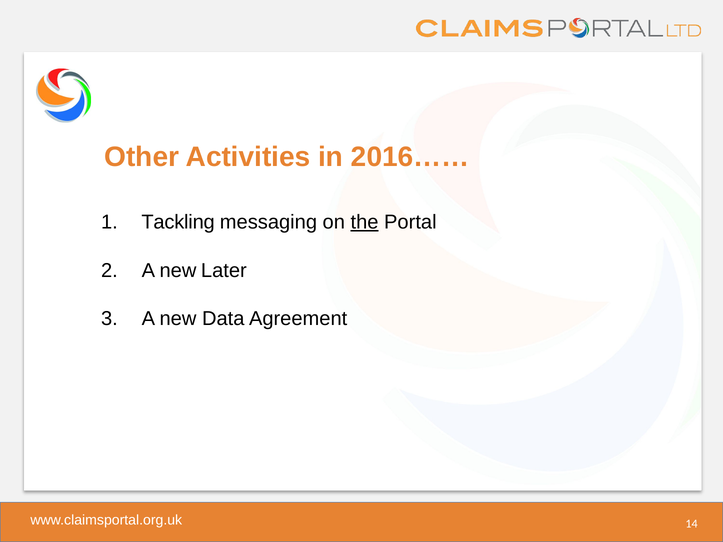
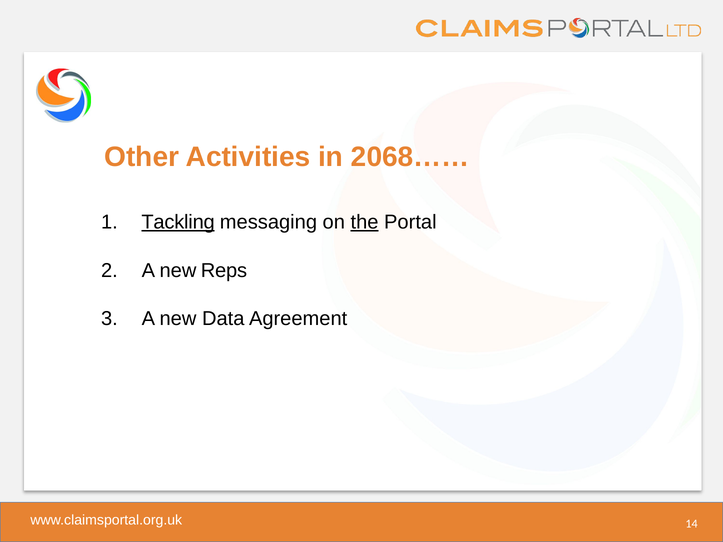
2016……: 2016…… -> 2068…… (410, 157)
Tackling underline: none -> present (178, 222)
Later: Later -> Reps (224, 271)
